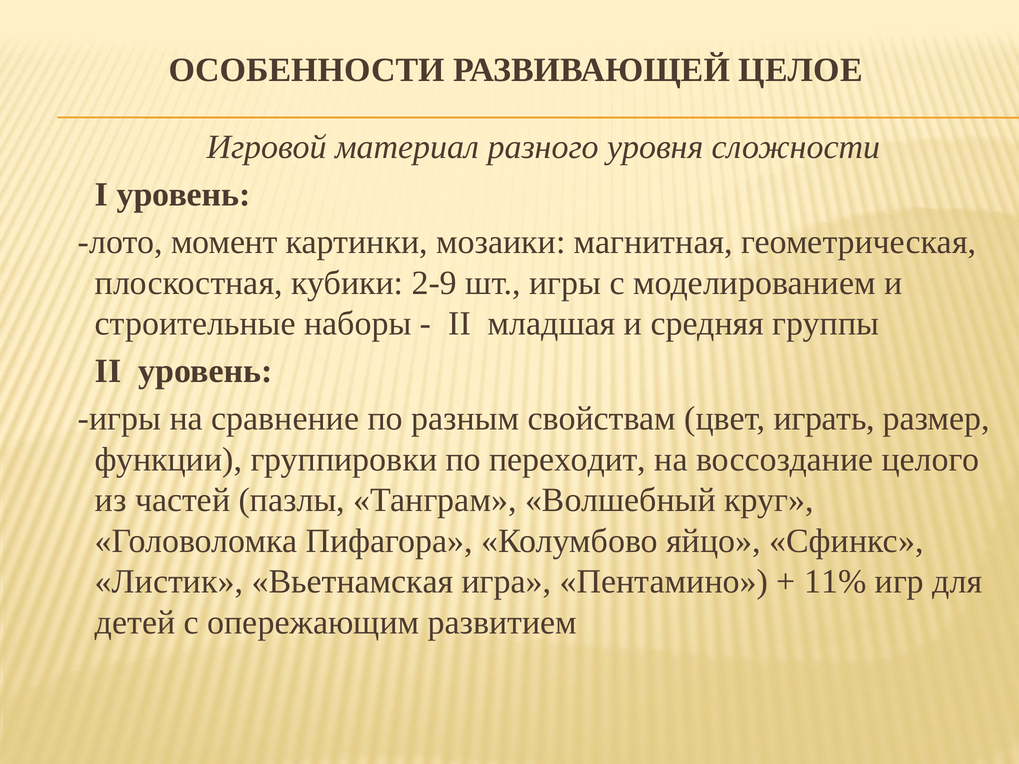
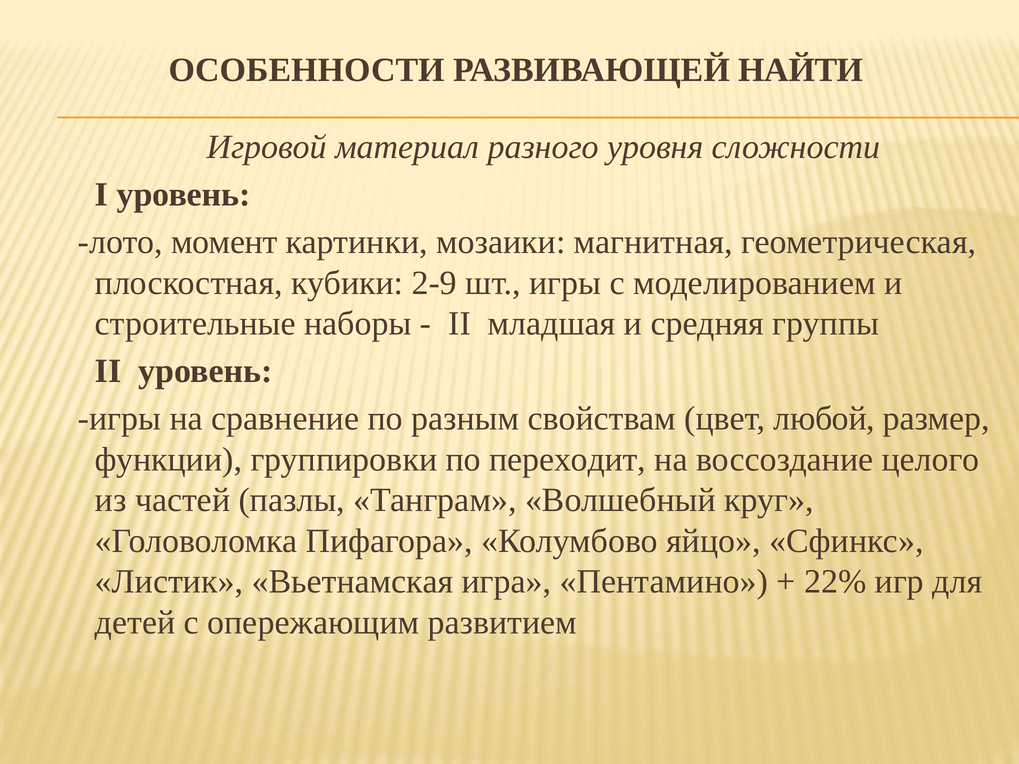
ЦЕЛОЕ: ЦЕЛОЕ -> НАЙТИ (801, 70)
играть: играть -> любой (824, 419)
11%: 11% -> 22% (835, 582)
